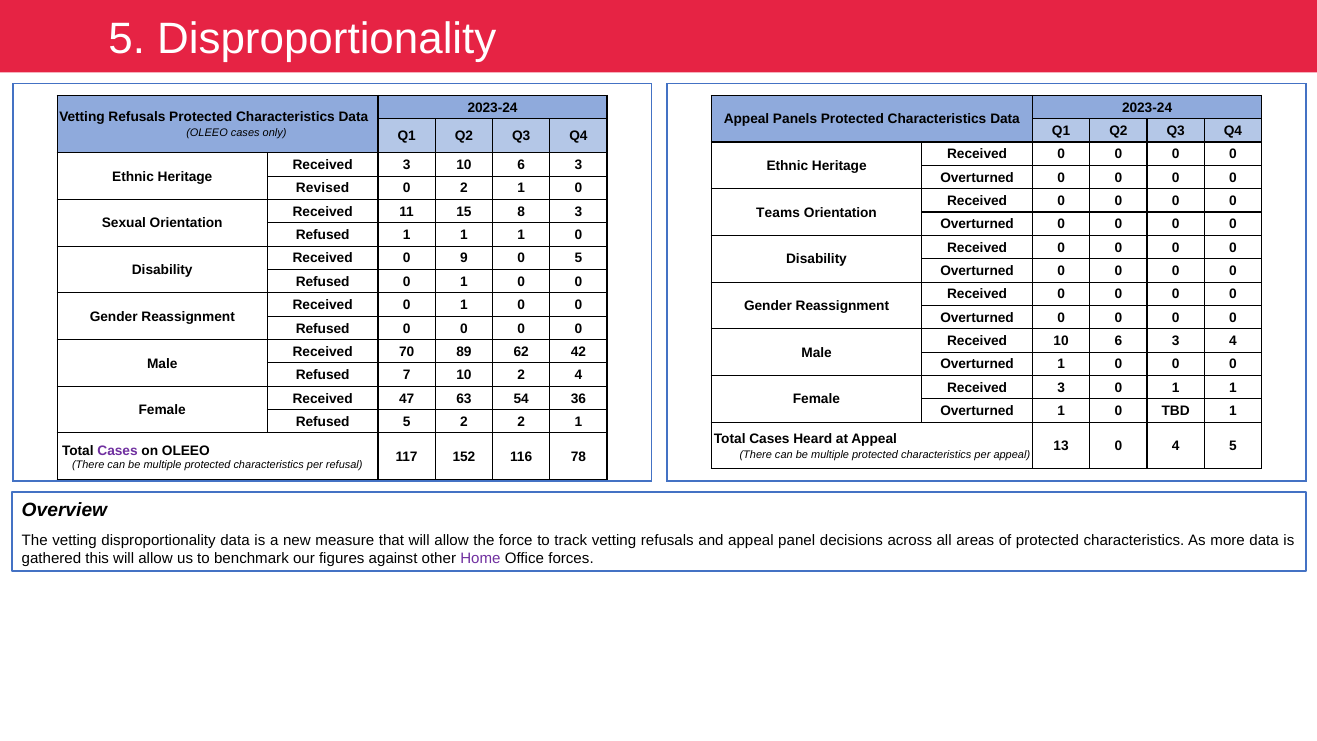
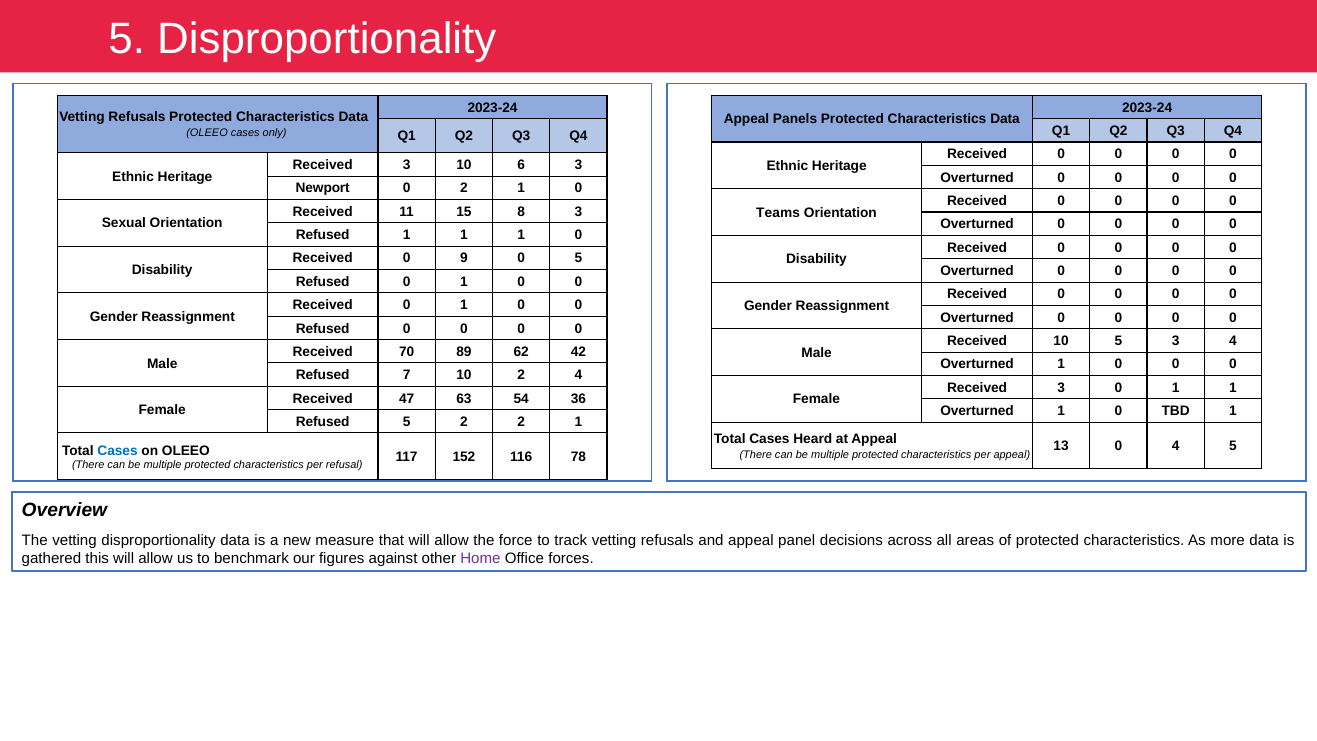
Revised: Revised -> Newport (323, 188)
Received 10 6: 6 -> 5 (1118, 341)
Cases colour: purple -> blue (118, 451)
